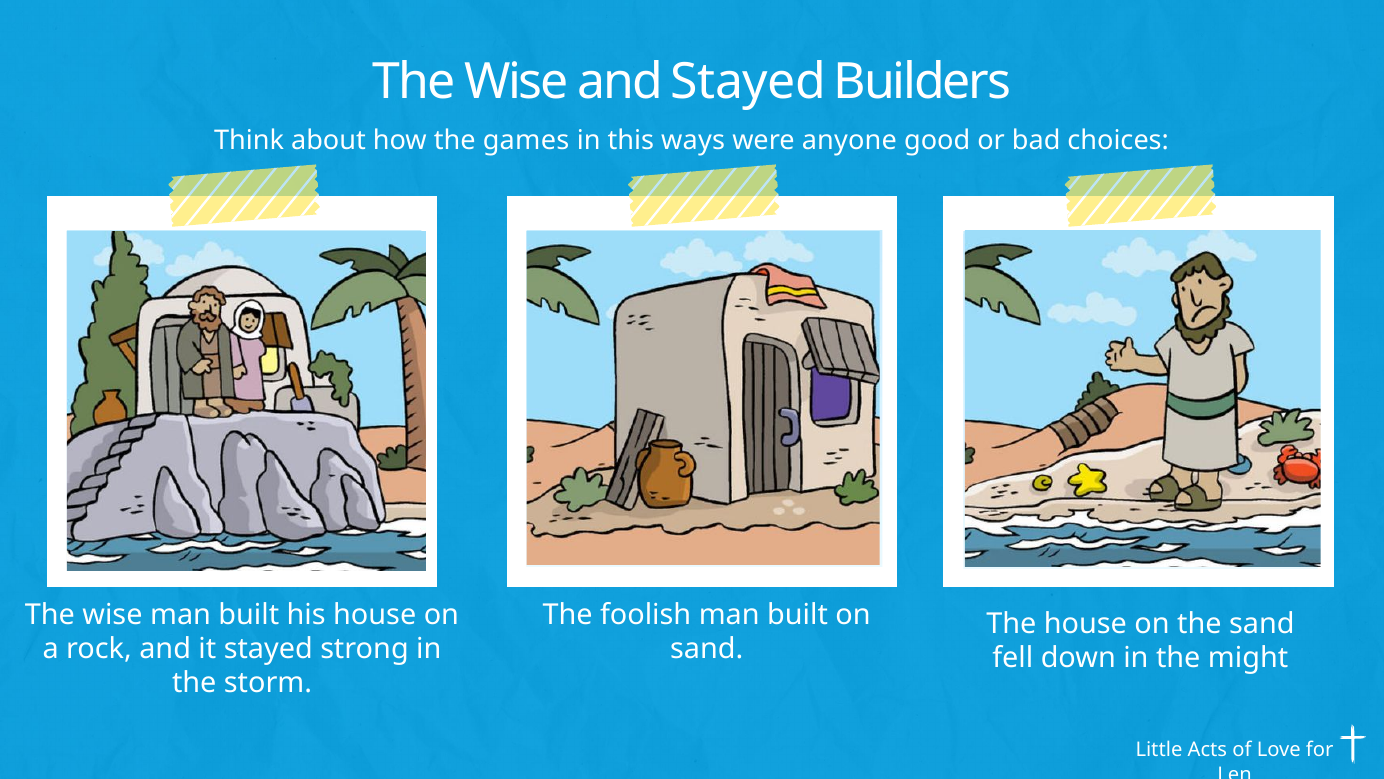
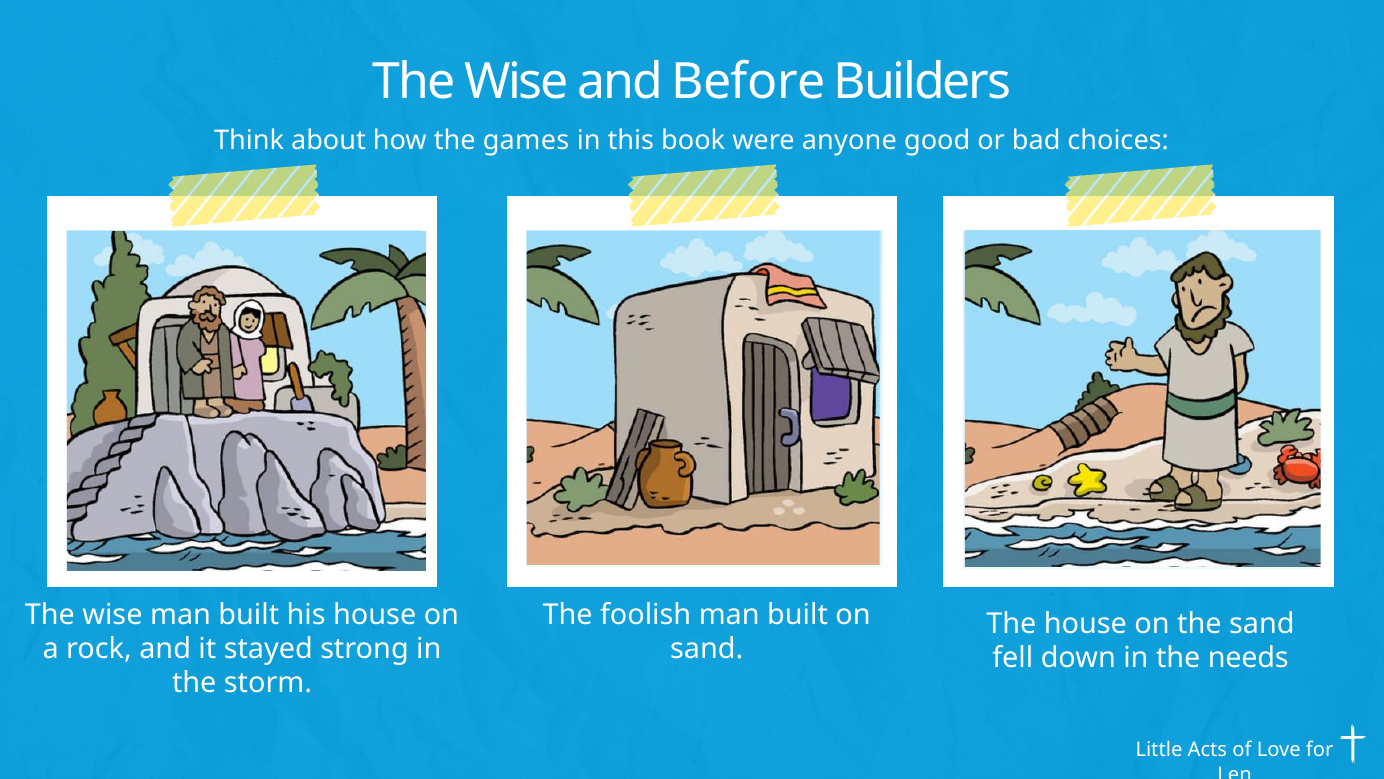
and Stayed: Stayed -> Before (748, 82)
ways: ways -> book (693, 141)
might: might -> needs (1248, 658)
